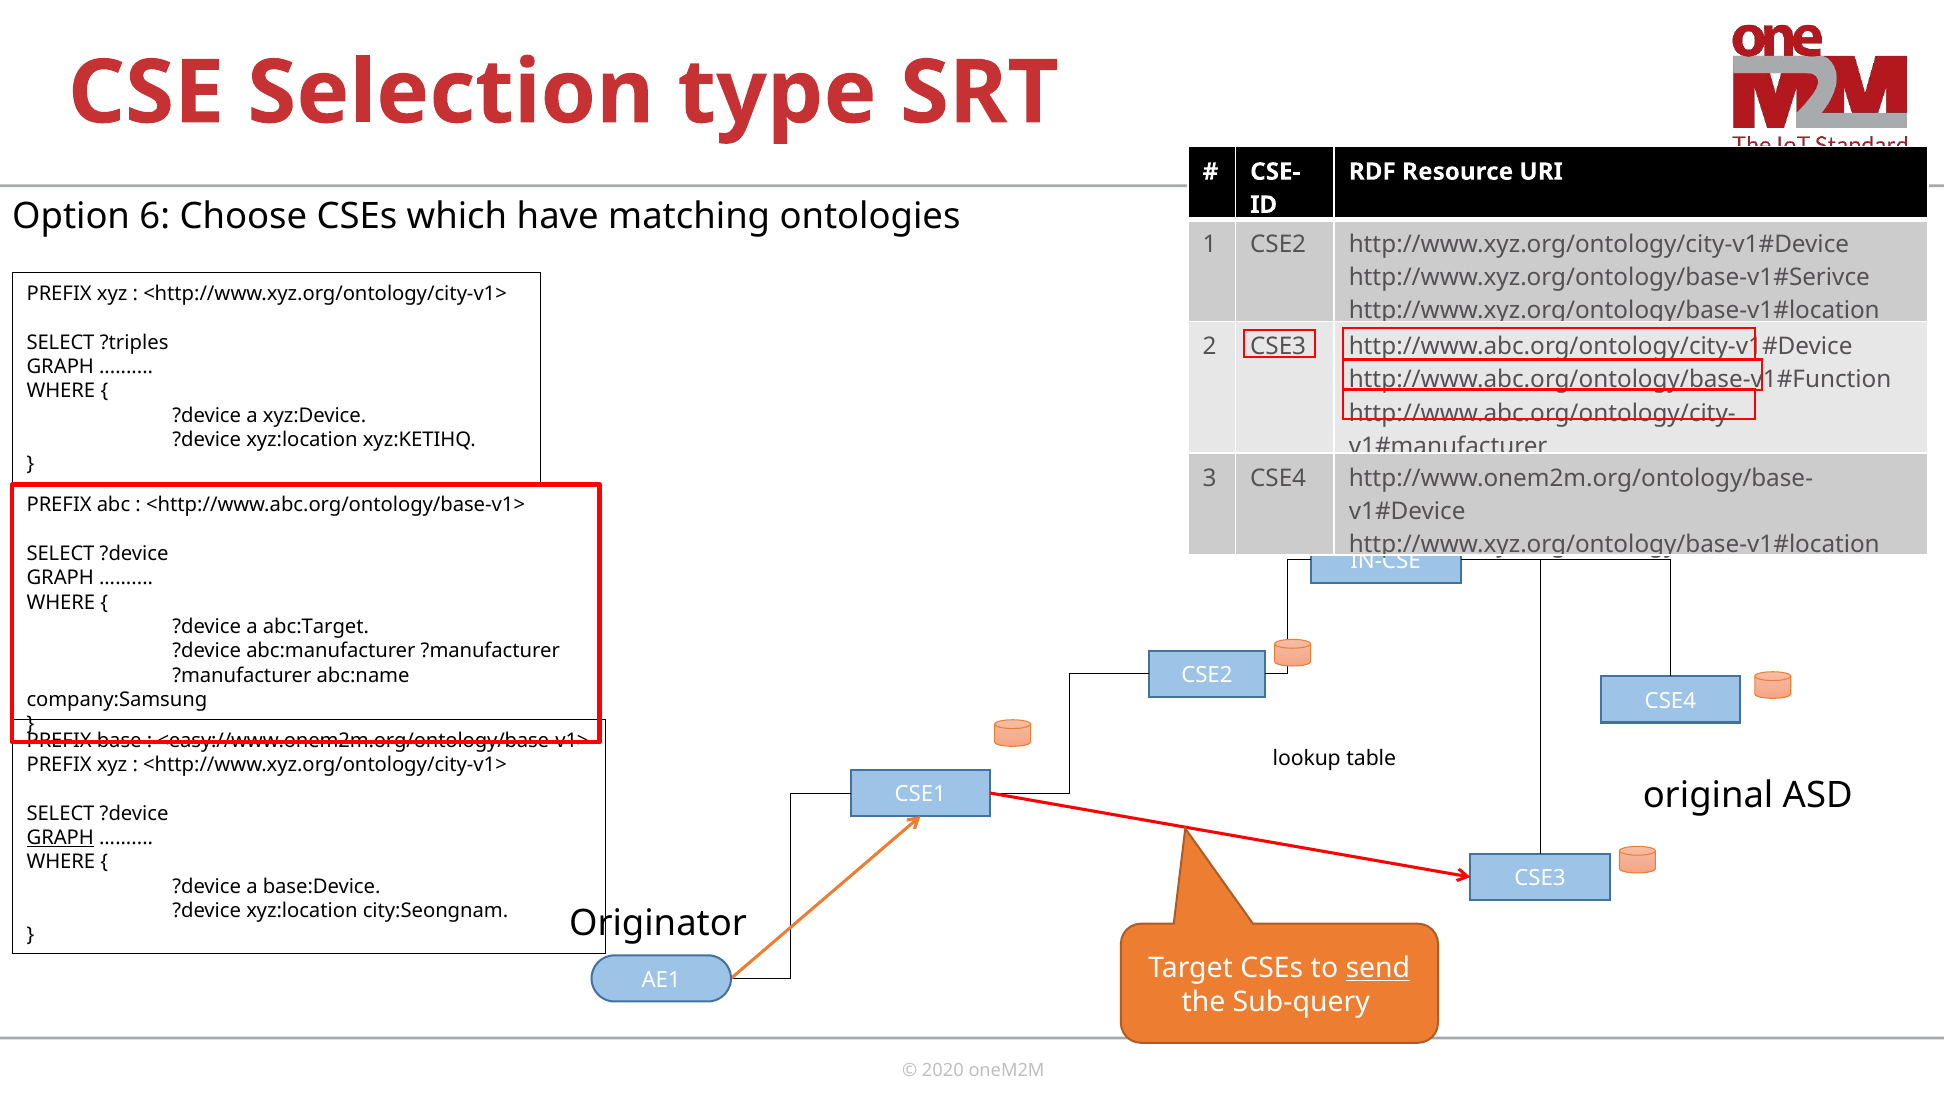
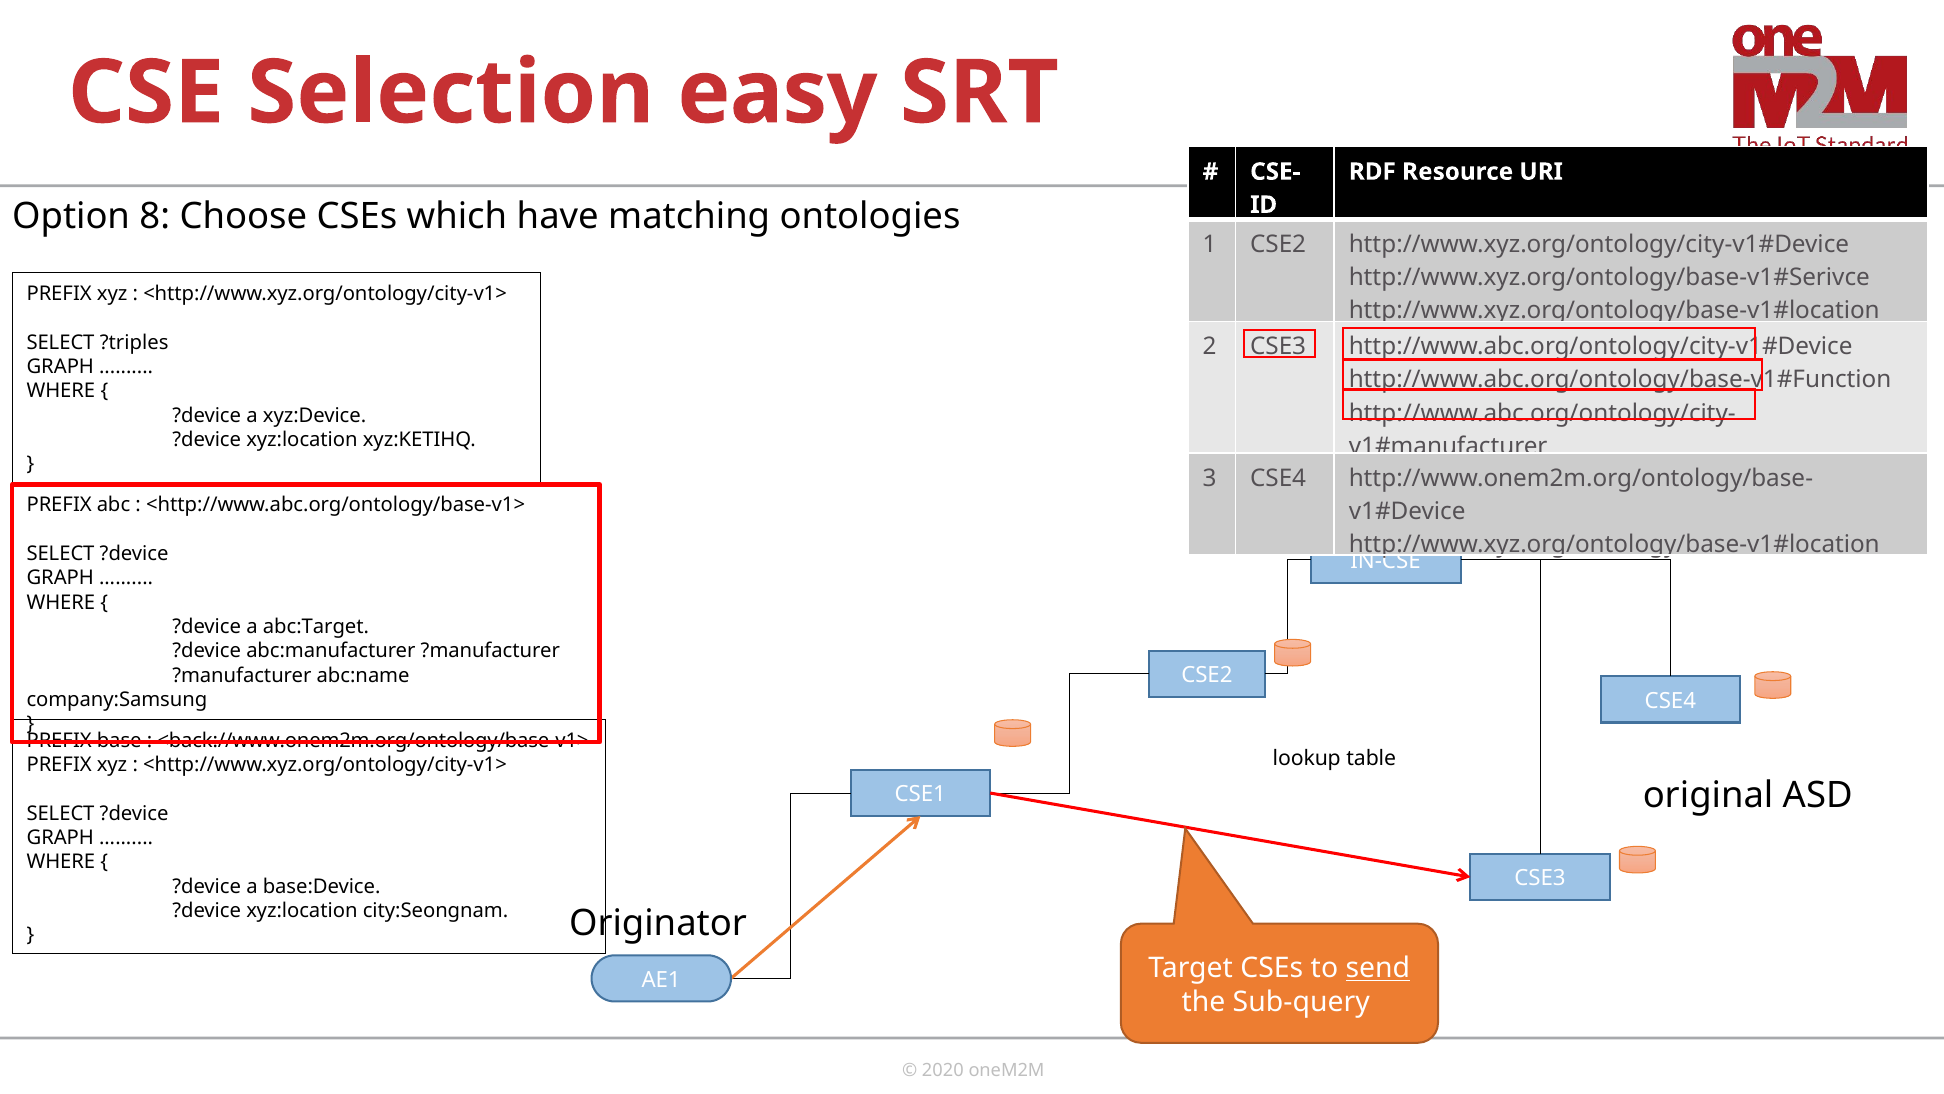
type: type -> easy (777, 93)
6: 6 -> 8 (155, 217)
<easy://www.onem2m.org/ontology/base-v1>: <easy://www.onem2m.org/ontology/base-v1> -> <back://www.onem2m.org/ontology/base-v1> (373, 740)
GRAPH underline: present -> none (60, 837)
